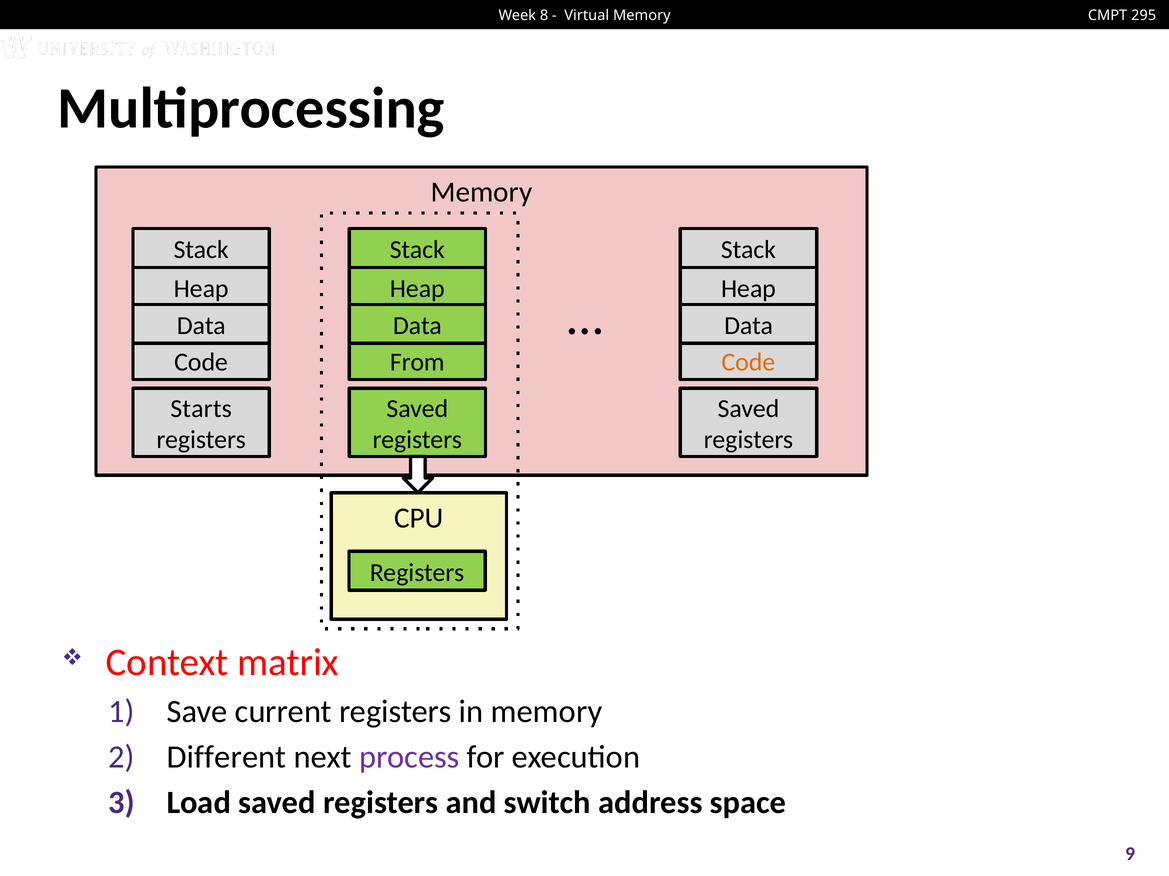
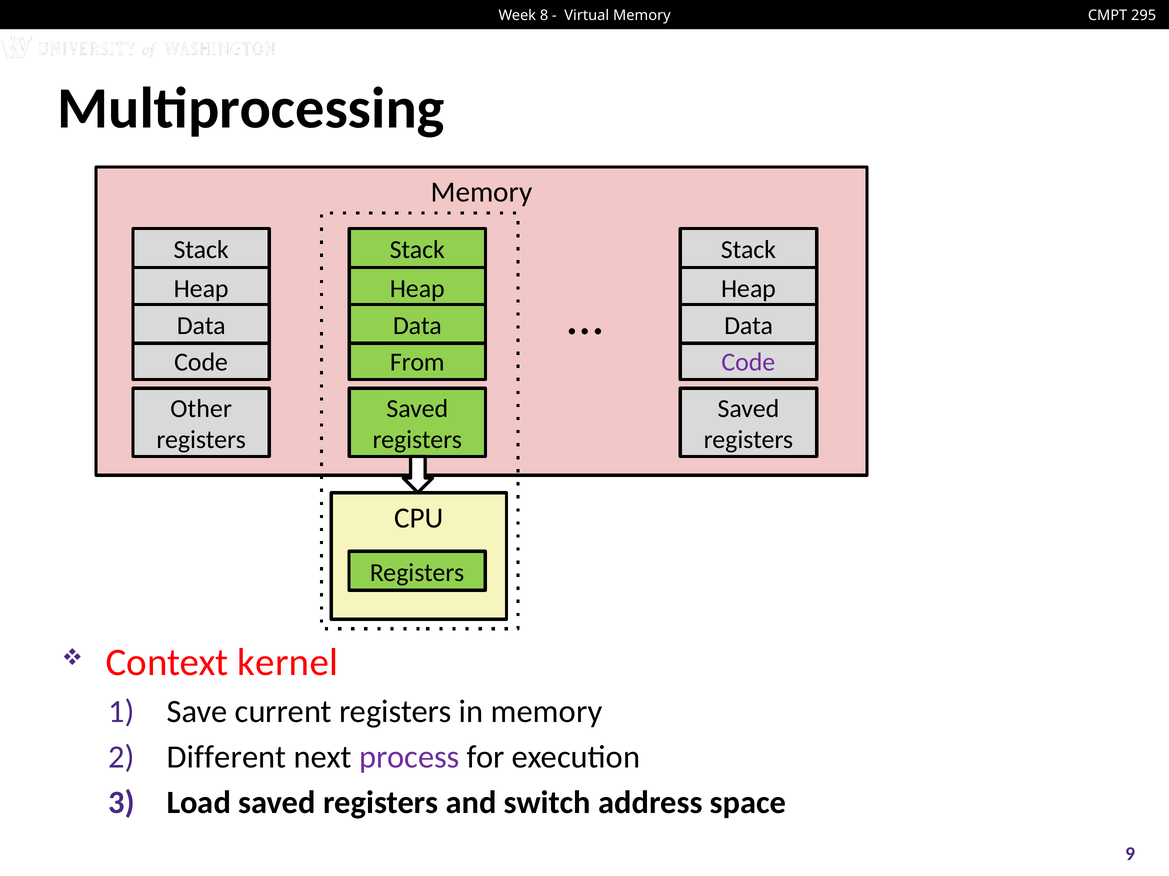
Code colour: orange -> purple (748, 362)
Starts: Starts -> Other (201, 409)
matrix: matrix -> kernel (288, 663)
